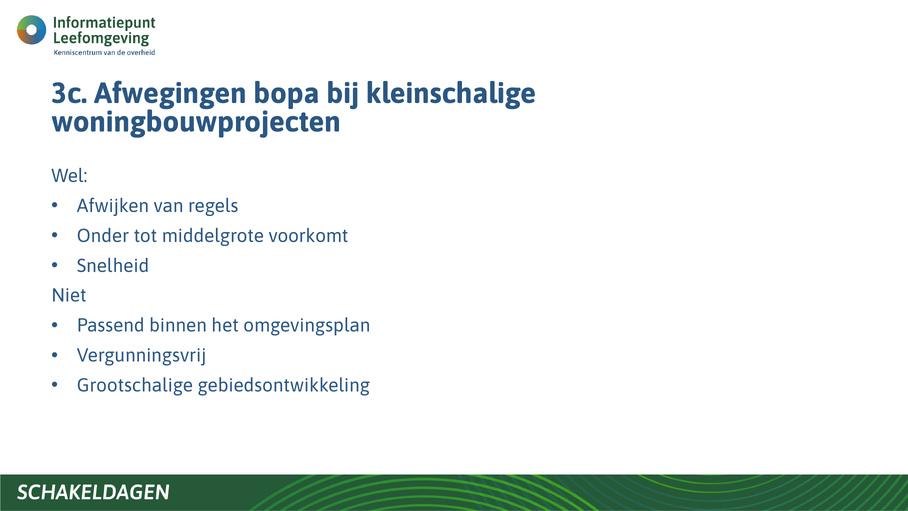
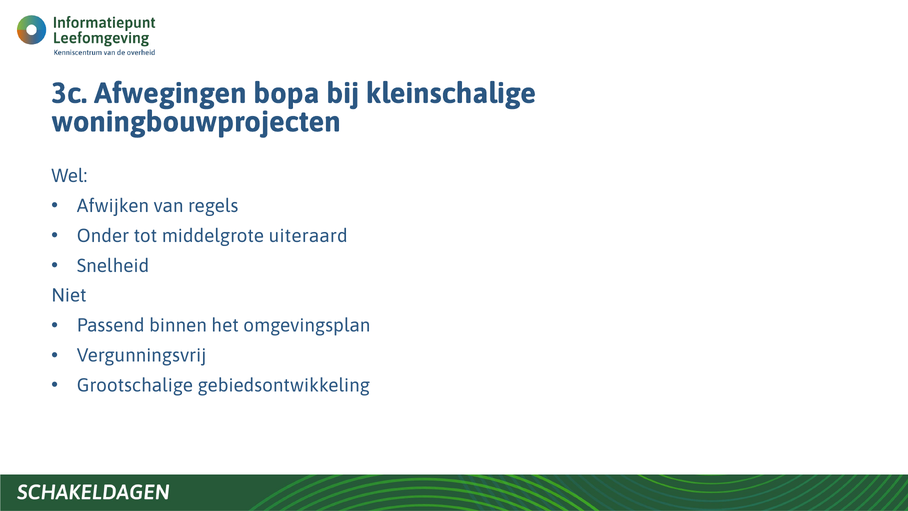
voorkomt: voorkomt -> uiteraard (308, 236)
